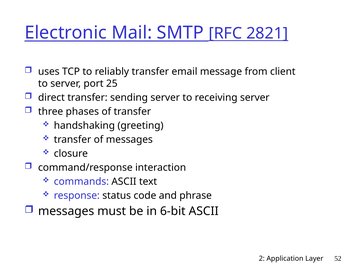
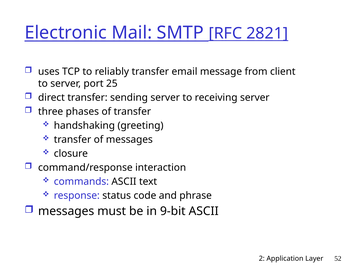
6-bit: 6-bit -> 9-bit (173, 211)
